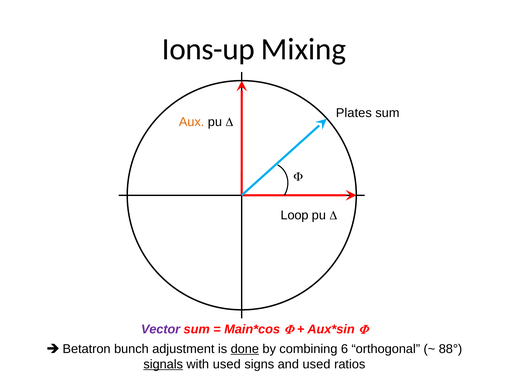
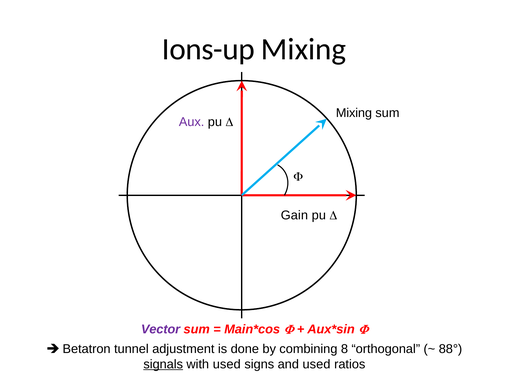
Plates: Plates -> Mixing (354, 113)
Aux colour: orange -> purple (192, 122)
Loop: Loop -> Gain (294, 215)
bunch: bunch -> tunnel (131, 349)
done underline: present -> none (245, 349)
6: 6 -> 8 (344, 349)
